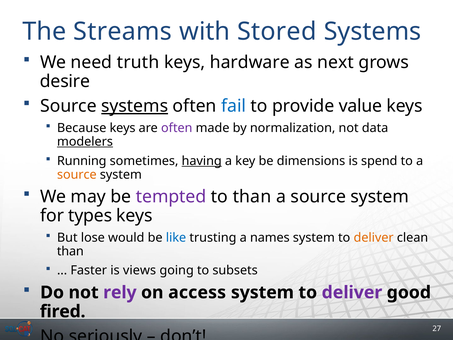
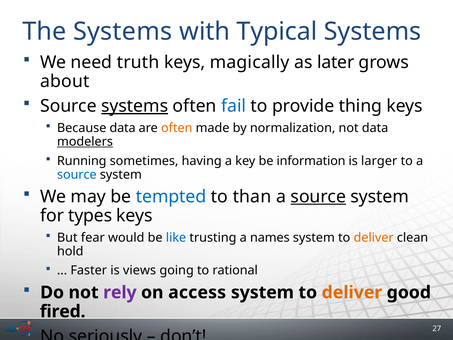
The Streams: Streams -> Systems (123, 32)
Stored: Stored -> Typical (277, 32)
hardware: hardware -> magically (250, 62)
next: next -> later (336, 62)
desire: desire -> about (65, 81)
value: value -> thing (360, 106)
Because keys: keys -> data (123, 128)
often colour: purple -> orange (177, 128)
having underline: present -> none (202, 161)
dimensions: dimensions -> information (311, 161)
spend: spend -> larger (379, 161)
source colour: orange -> blue (77, 174)
tempted colour: purple -> blue (171, 196)
source underline: none -> present (318, 196)
lose: lose -> fear (93, 237)
than: than -> hold (70, 251)
subsets: subsets -> rational (235, 270)
deliver colour: purple -> orange (352, 292)
